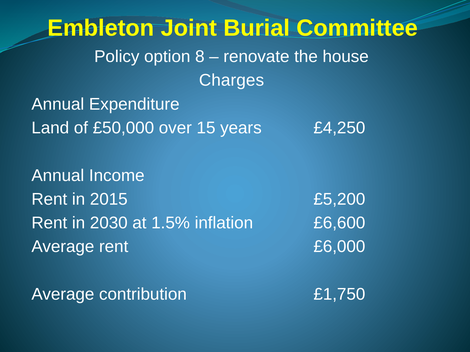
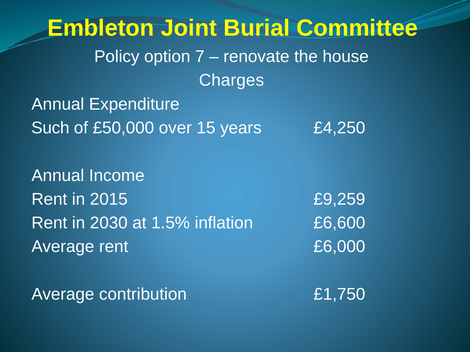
8: 8 -> 7 (200, 57)
Land: Land -> Such (50, 128)
£5,200: £5,200 -> £9,259 (339, 199)
